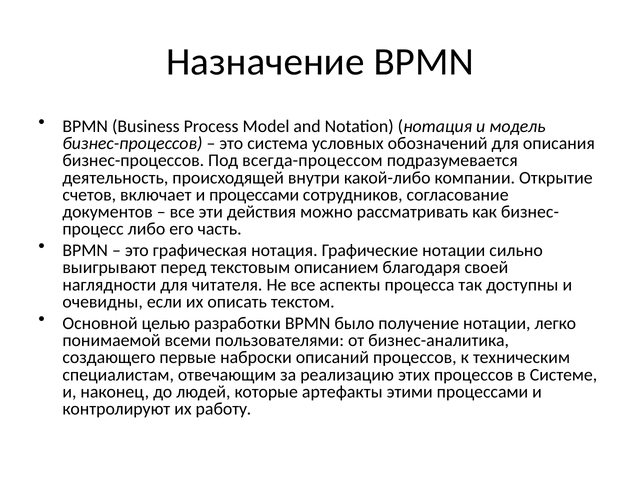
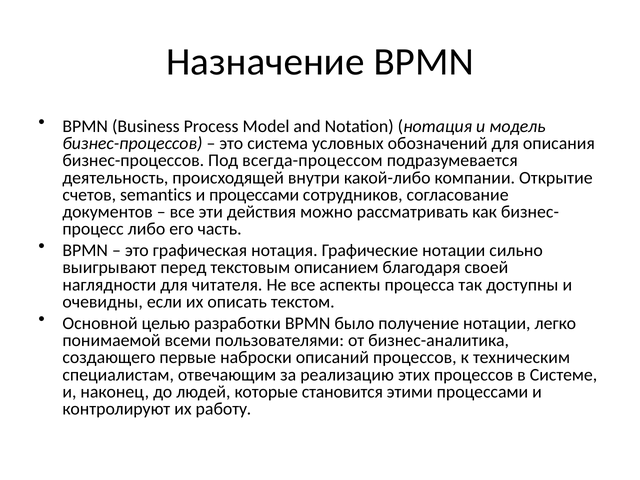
включает: включает -> semantics (156, 195)
артефакты: артефакты -> становится (342, 392)
